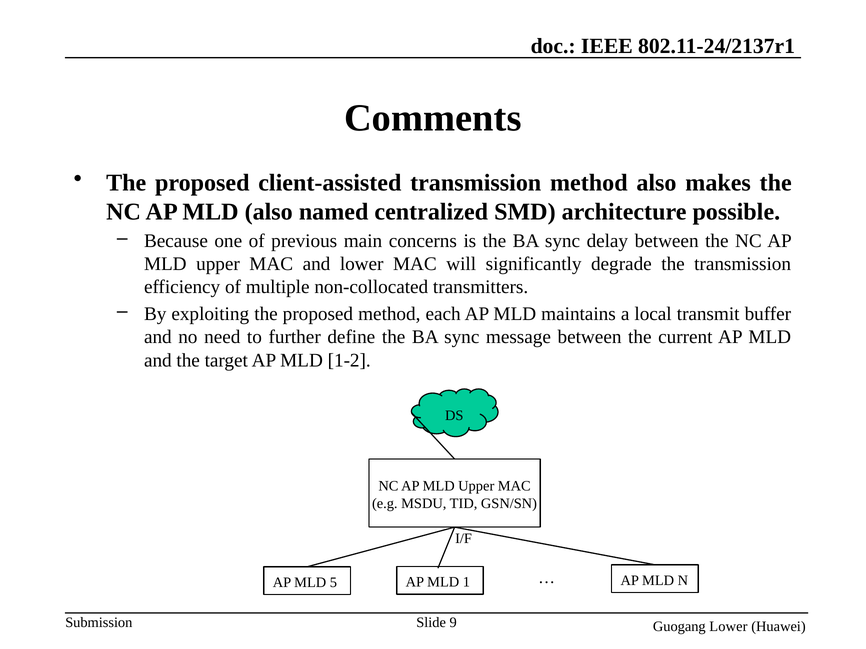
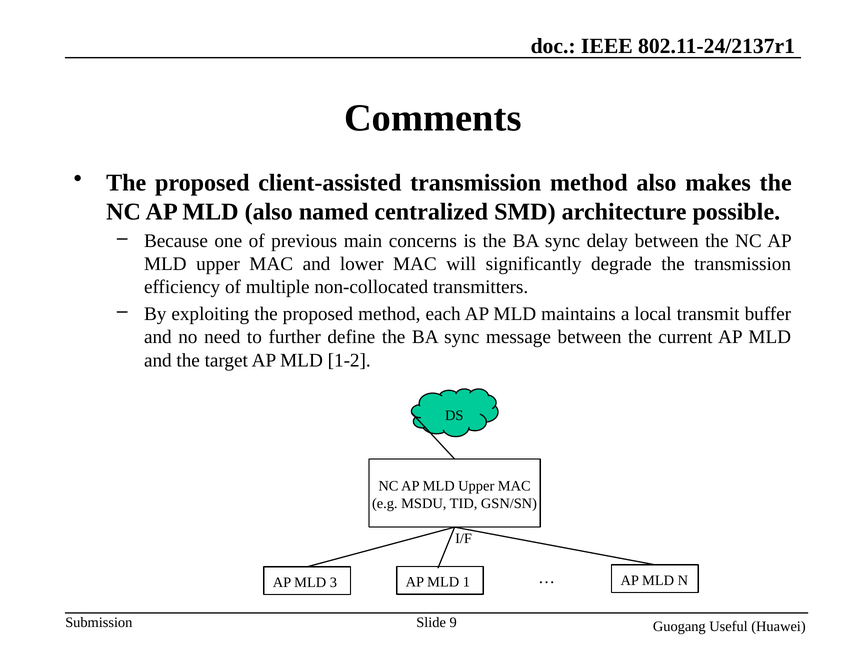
5: 5 -> 3 (333, 583)
Guogang Lower: Lower -> Useful (728, 627)
